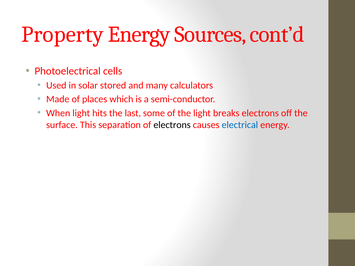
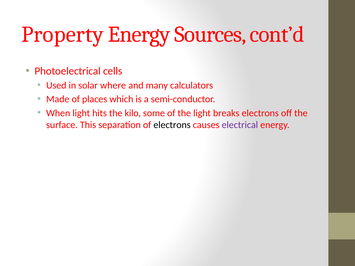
stored: stored -> where (113, 85)
last: last -> kilo (133, 113)
electrical colour: blue -> purple (240, 125)
